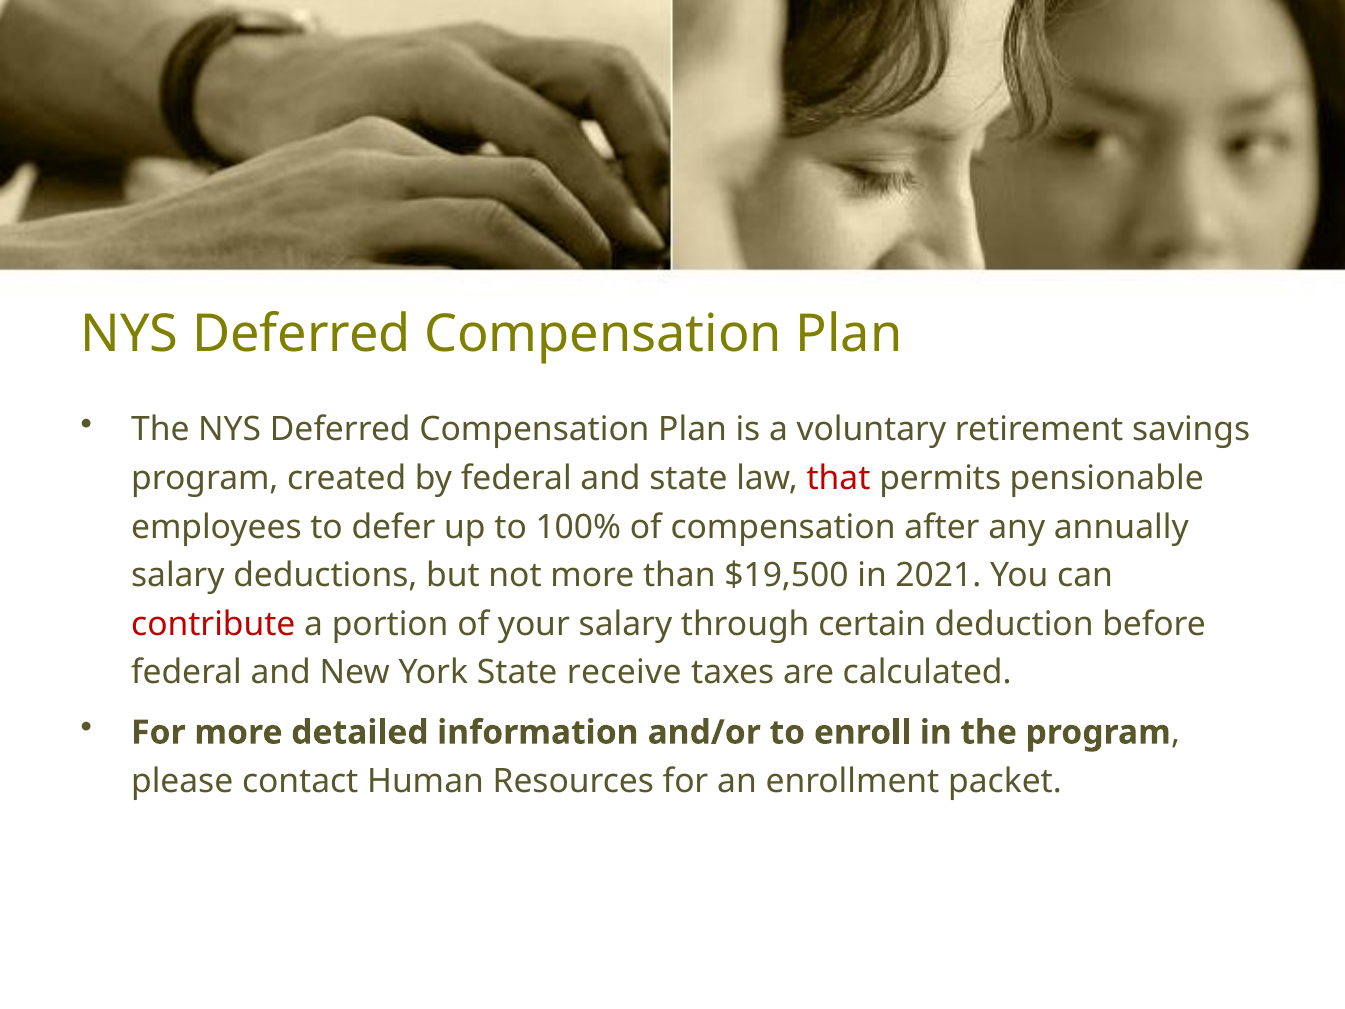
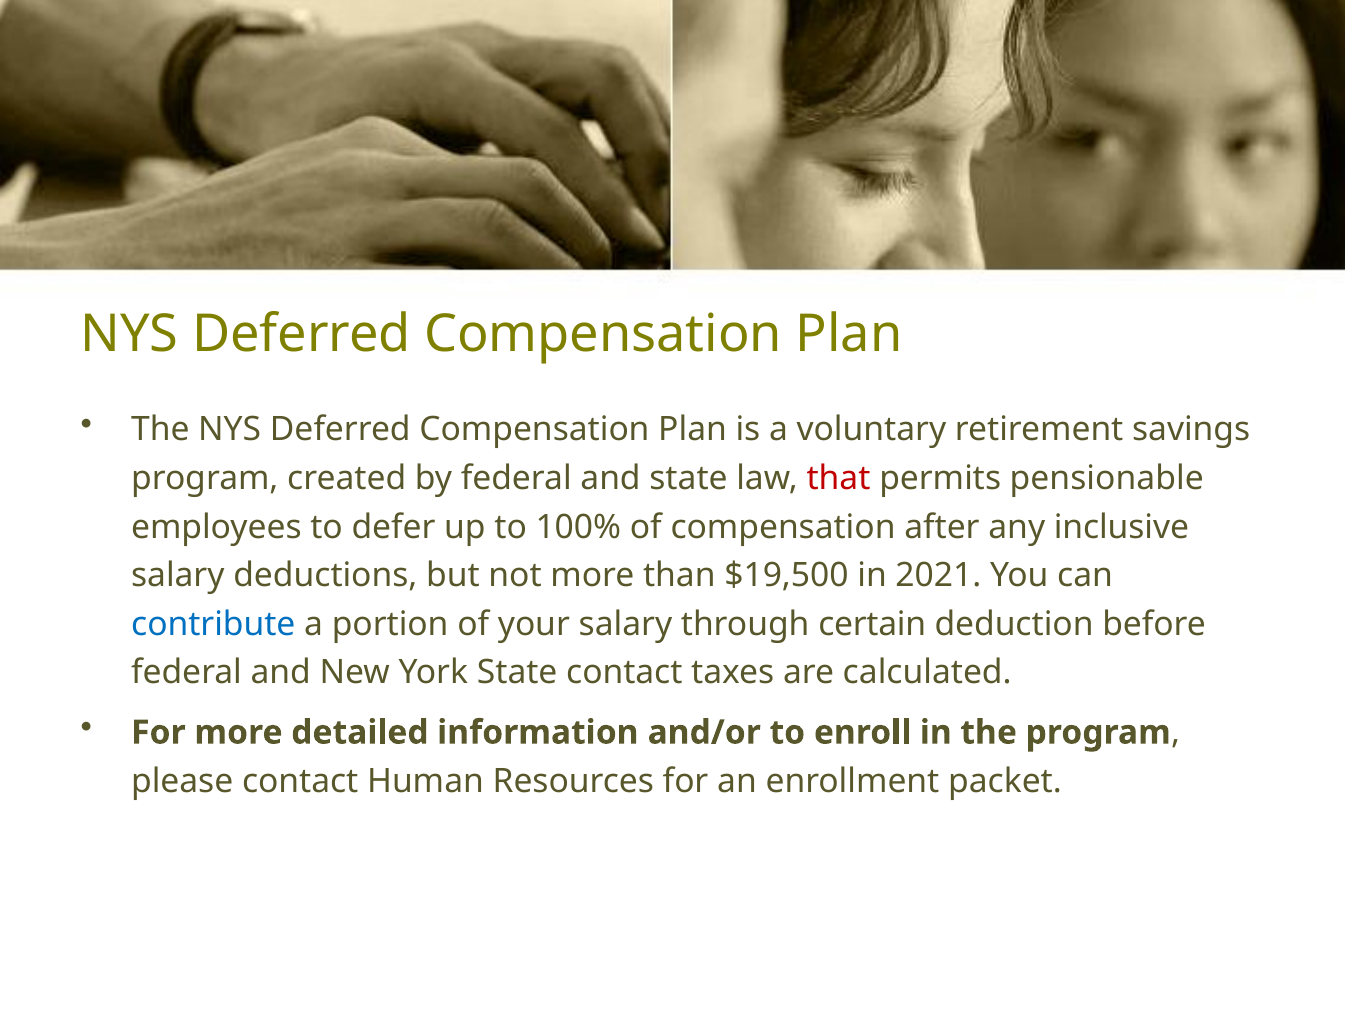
annually: annually -> inclusive (1121, 527)
contribute colour: red -> blue (213, 624)
State receive: receive -> contact (624, 673)
